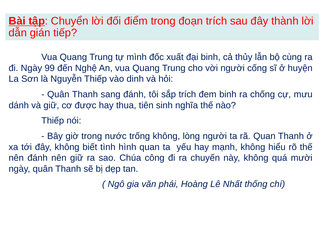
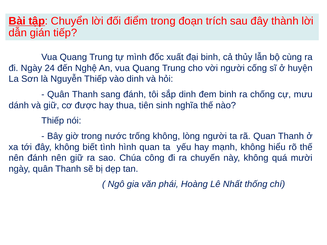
99: 99 -> 24 (50, 68)
sắp trích: trích -> dinh (187, 94)
